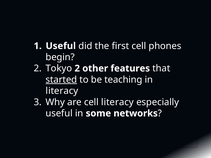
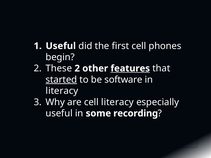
Tokyo: Tokyo -> These (59, 69)
features underline: none -> present (130, 69)
teaching: teaching -> software (123, 80)
networks: networks -> recording (136, 114)
